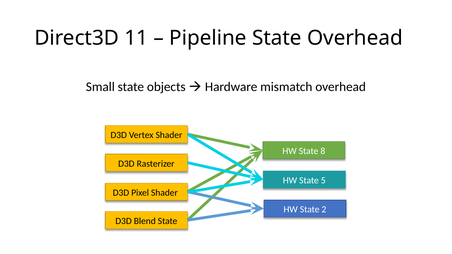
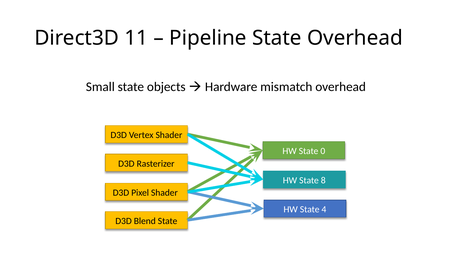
8: 8 -> 0 (323, 151)
5: 5 -> 8 (323, 181)
2: 2 -> 4 (324, 210)
